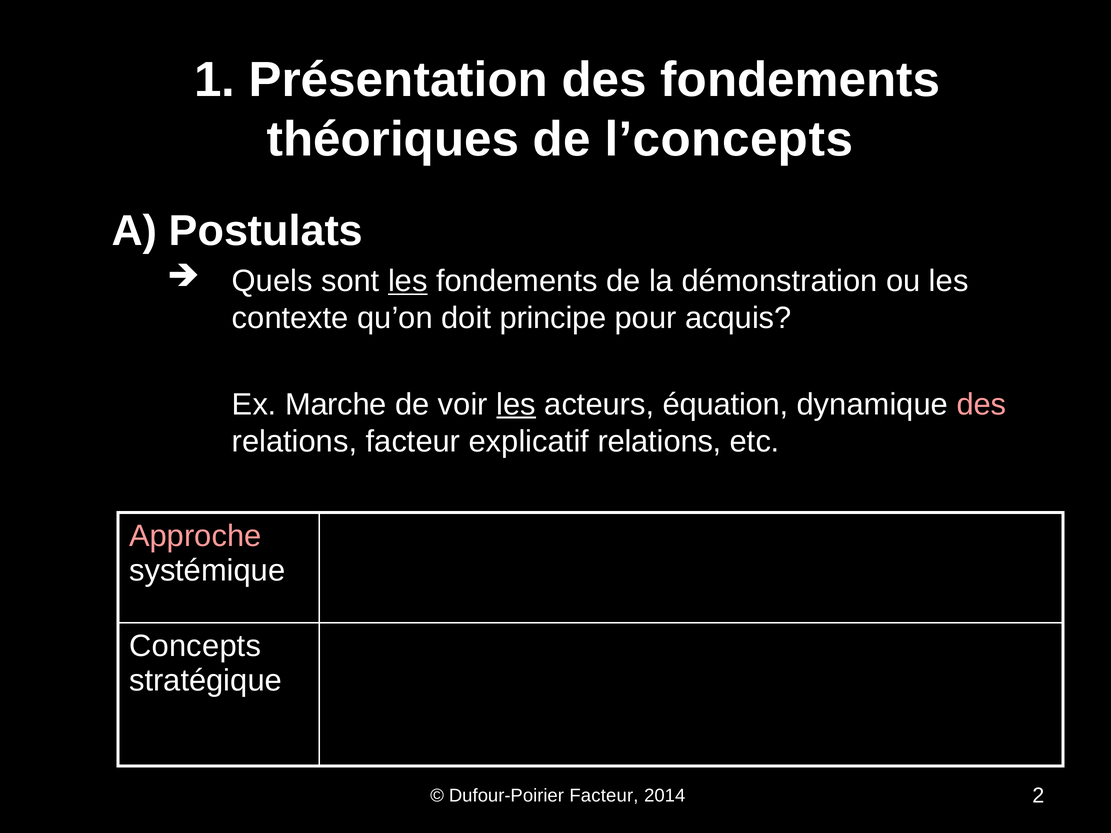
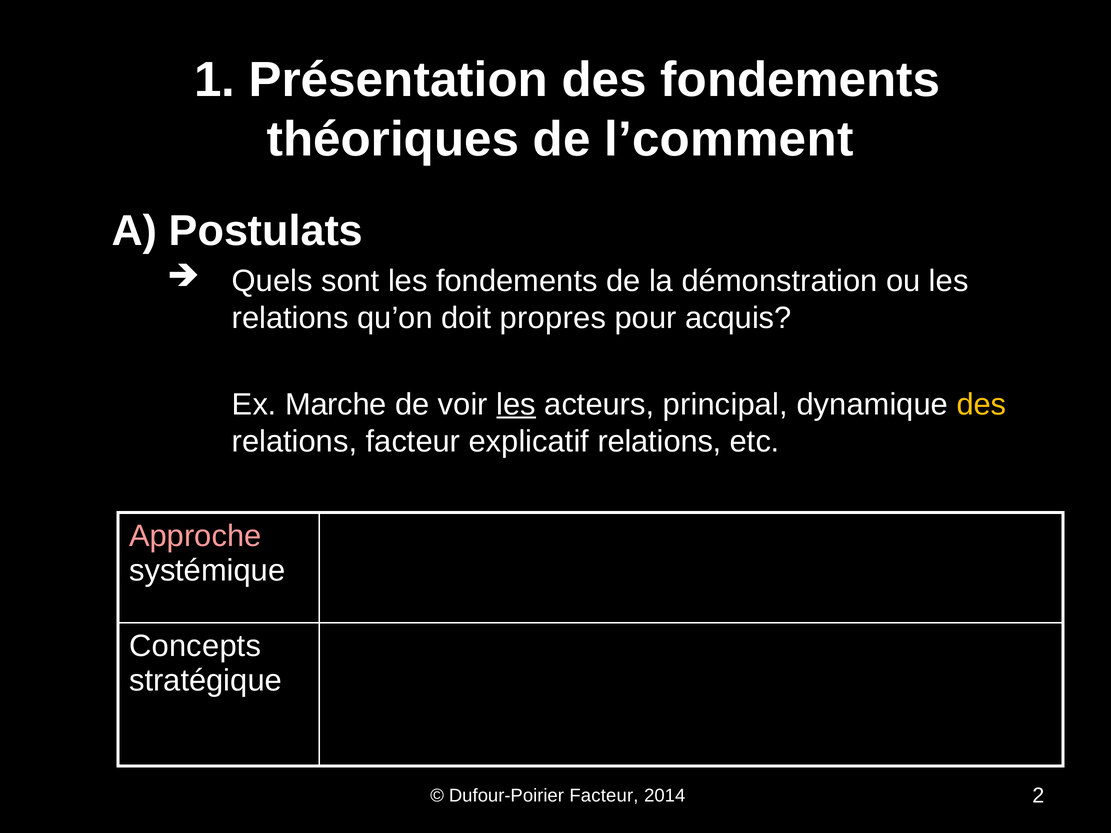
l’concepts: l’concepts -> l’comment (729, 139)
les underline: present -> none (408, 281)
contexte: contexte -> relations (290, 318)
principe: principe -> propres (553, 318)
équation: équation -> principal (725, 405)
des colour: pink -> yellow (981, 405)
